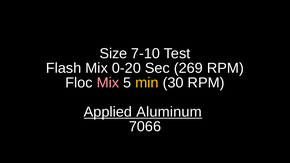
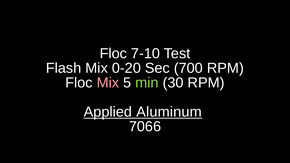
Size: Size -> Floc (113, 54)
269: 269 -> 700 (188, 68)
min colour: yellow -> light green (147, 83)
